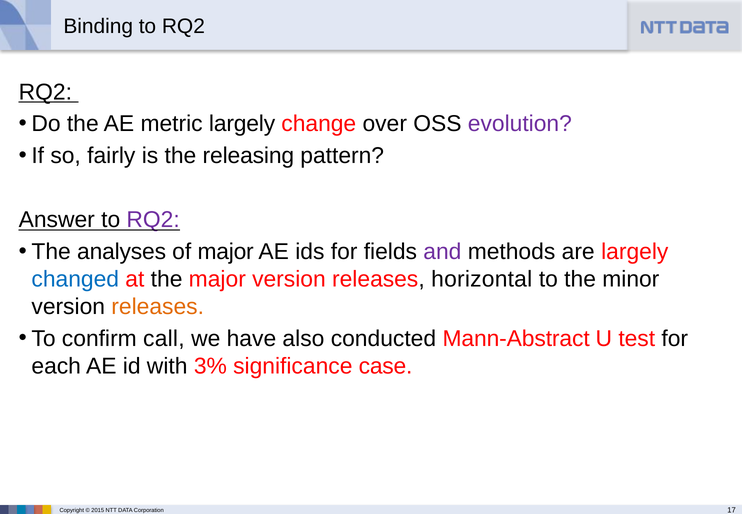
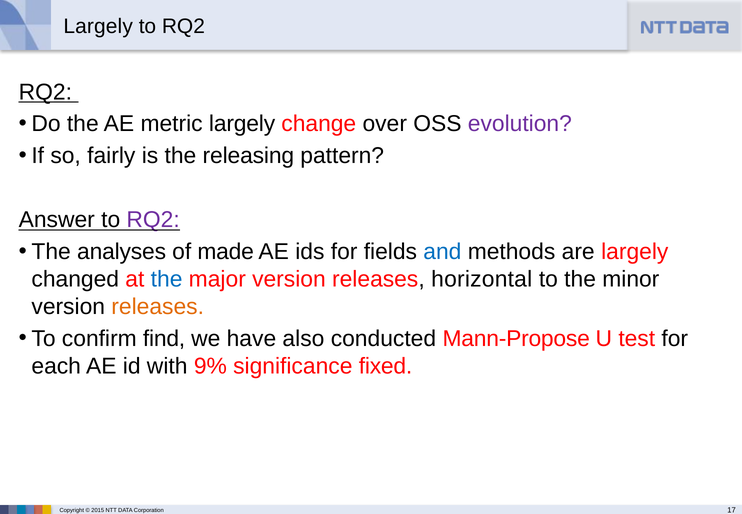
Binding: Binding -> Largely (98, 26)
of major: major -> made (226, 252)
and colour: purple -> blue (442, 252)
changed colour: blue -> black (75, 279)
the colour: black -> blue (167, 279)
call: call -> find (164, 338)
Mann-Abstract: Mann-Abstract -> Mann-Propose (516, 338)
3%: 3% -> 9% (210, 366)
case: case -> fixed (386, 366)
